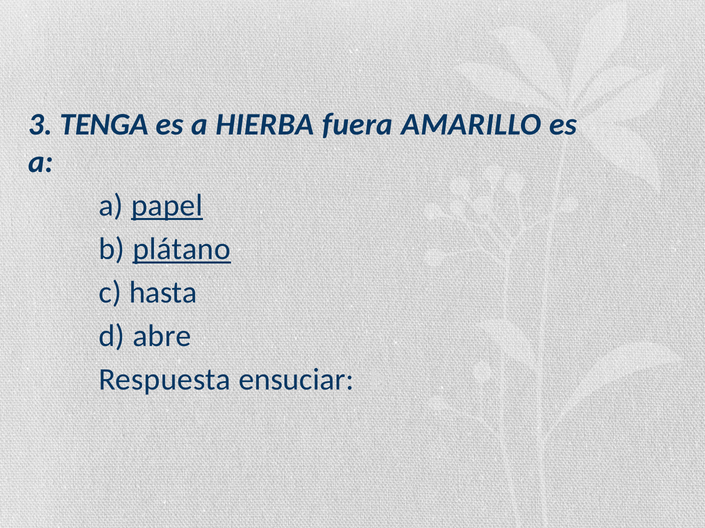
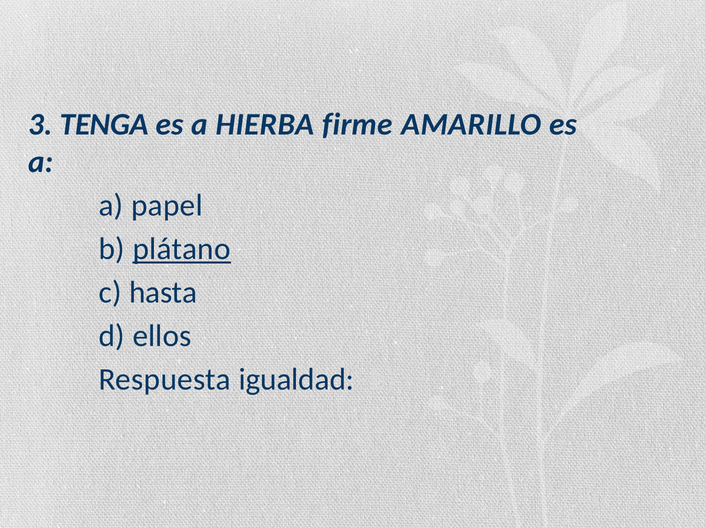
fuera: fuera -> firme (358, 125)
papel underline: present -> none (167, 206)
abre: abre -> ellos (162, 336)
ensuciar: ensuciar -> igualdad (296, 380)
